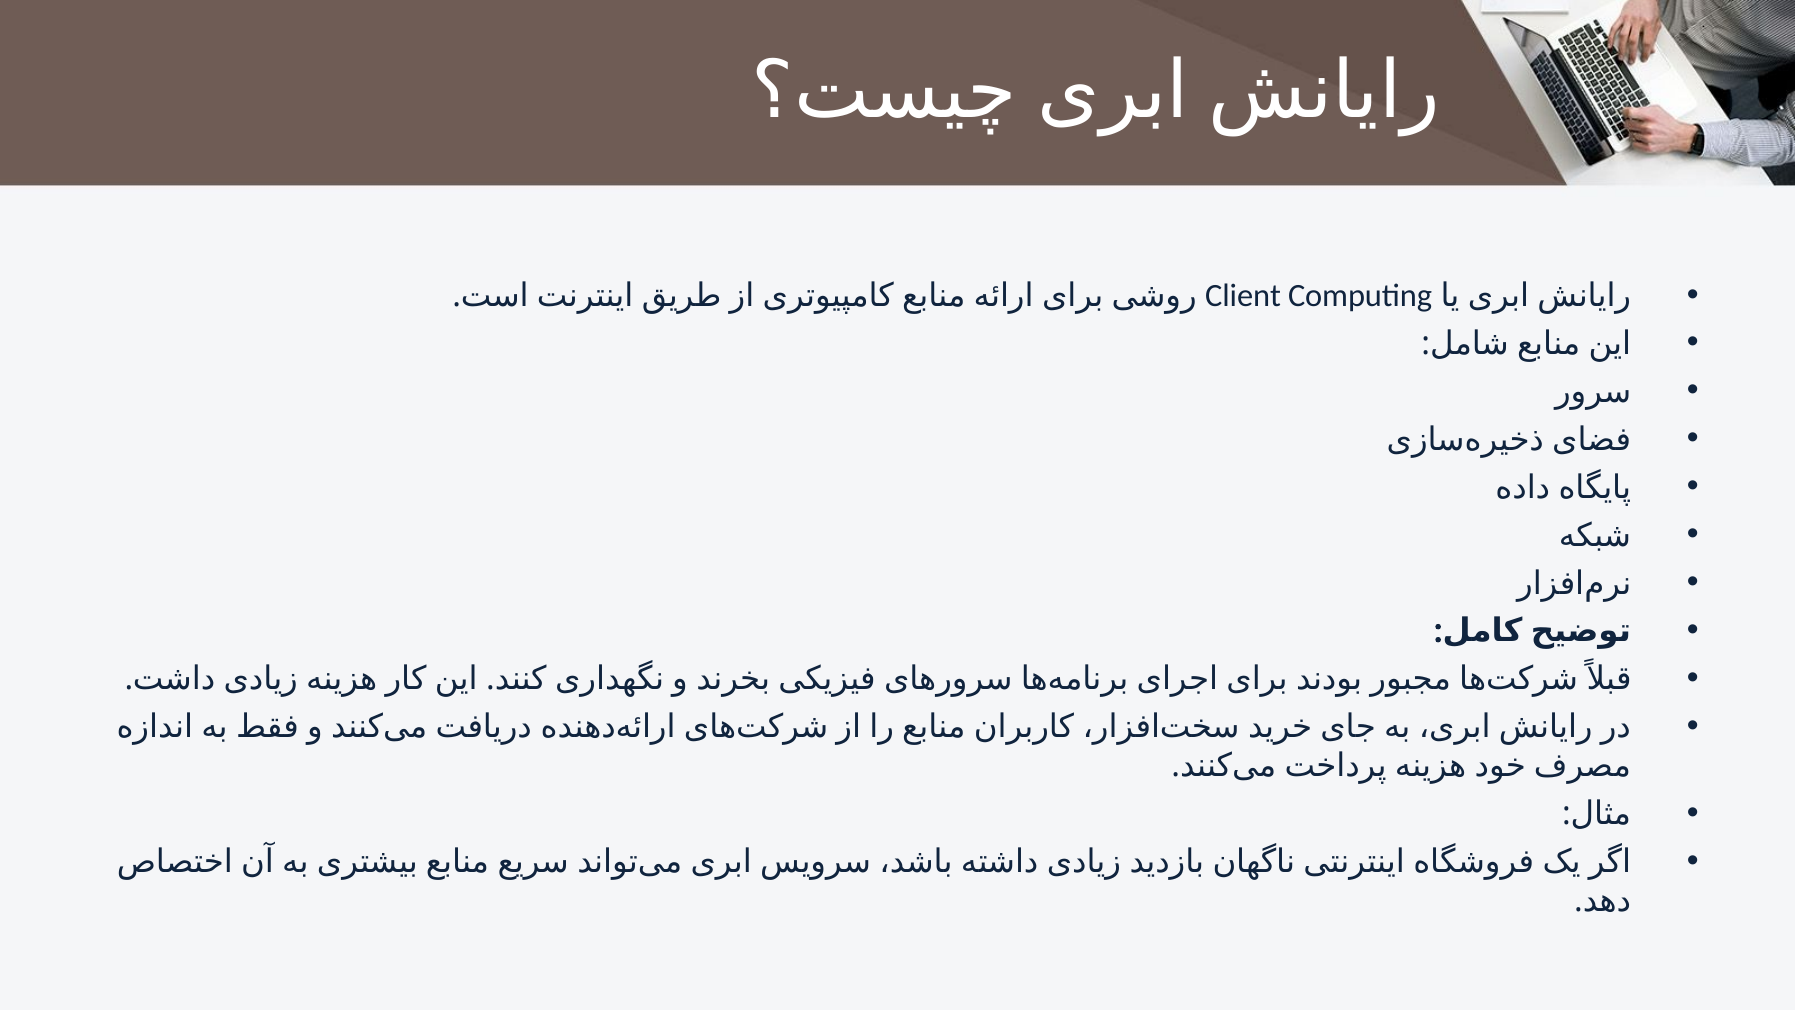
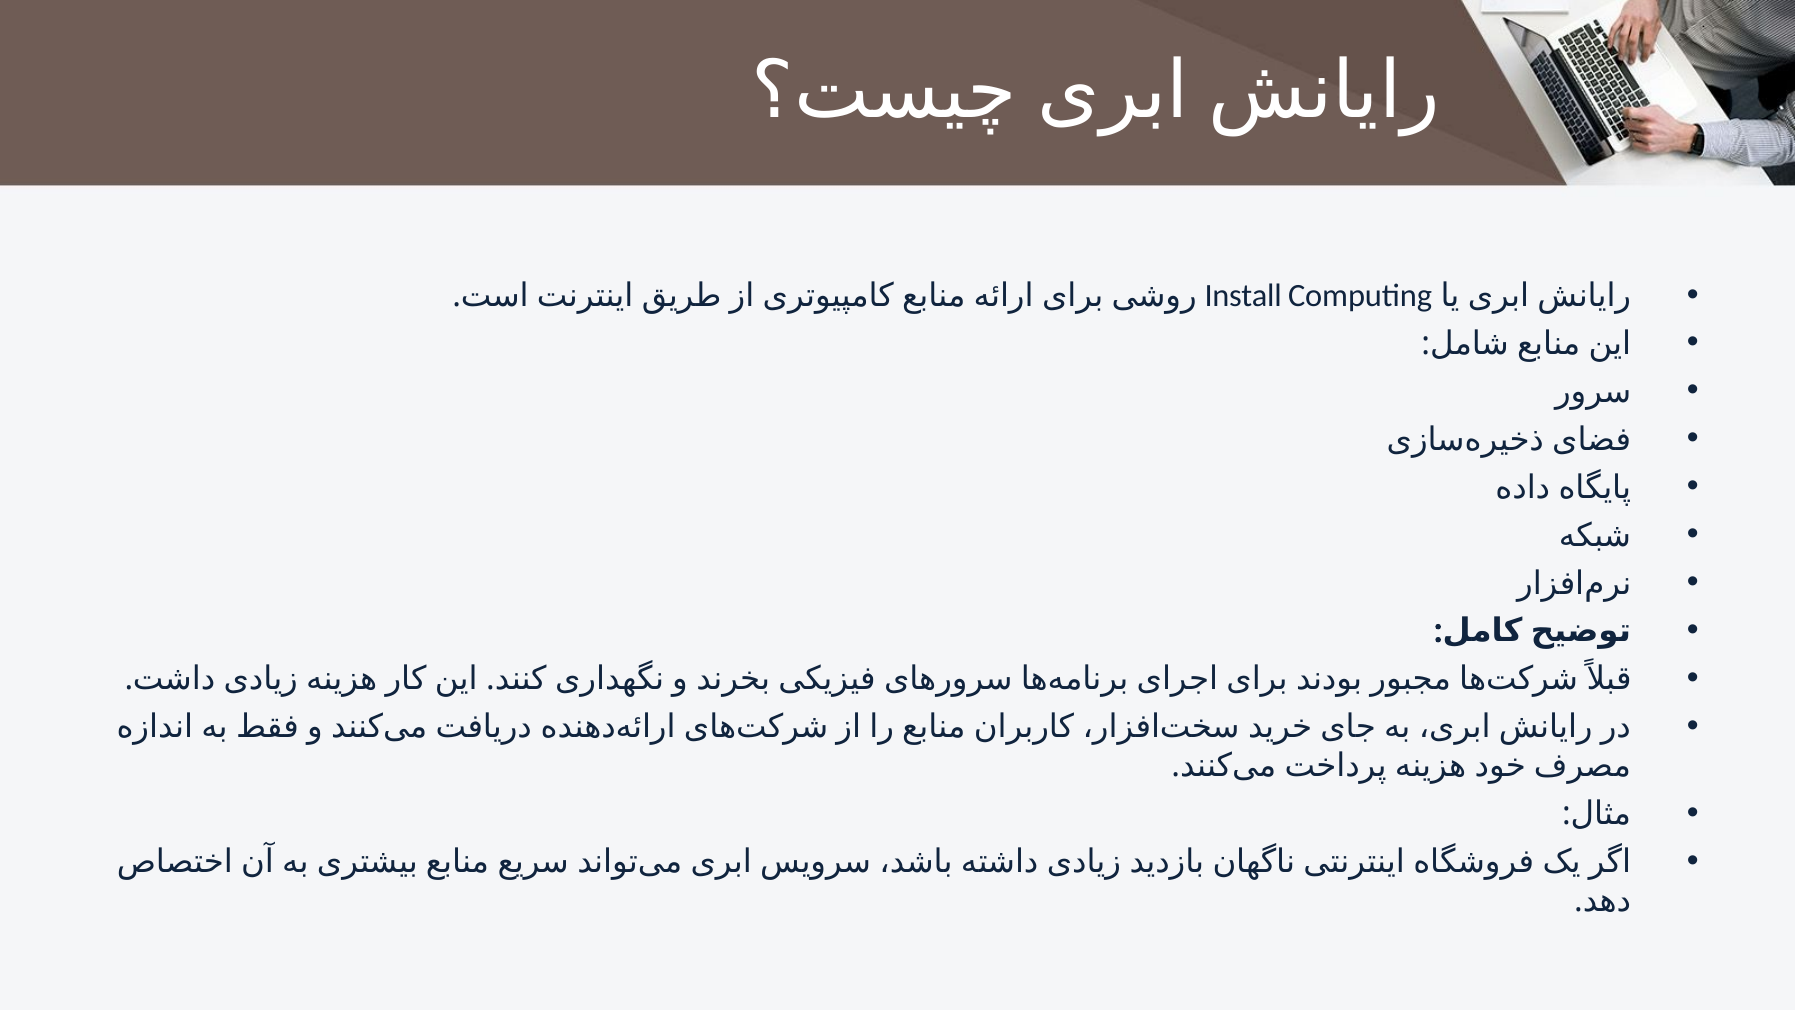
Client: Client -> Install (1243, 296)
